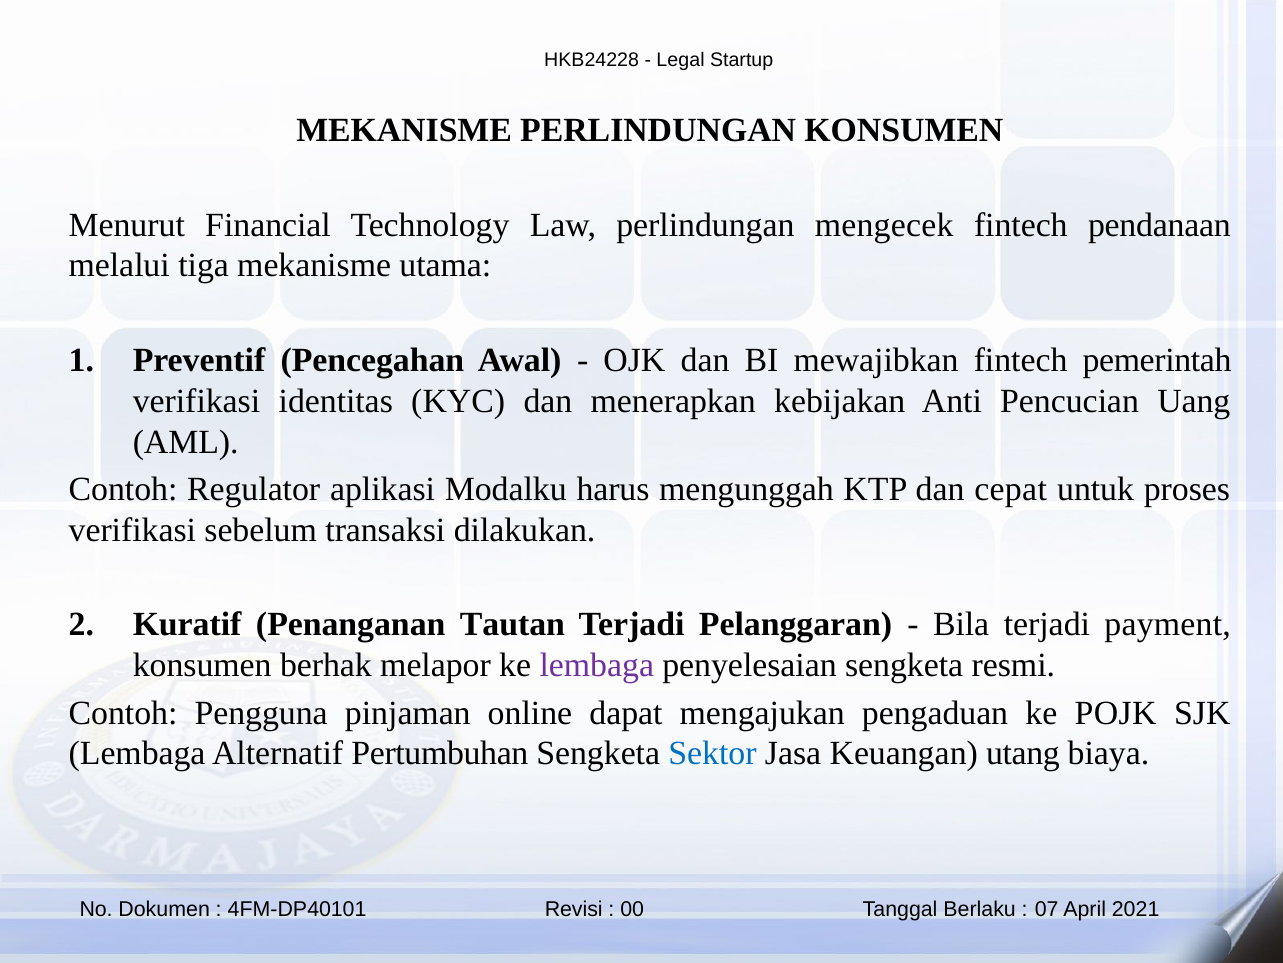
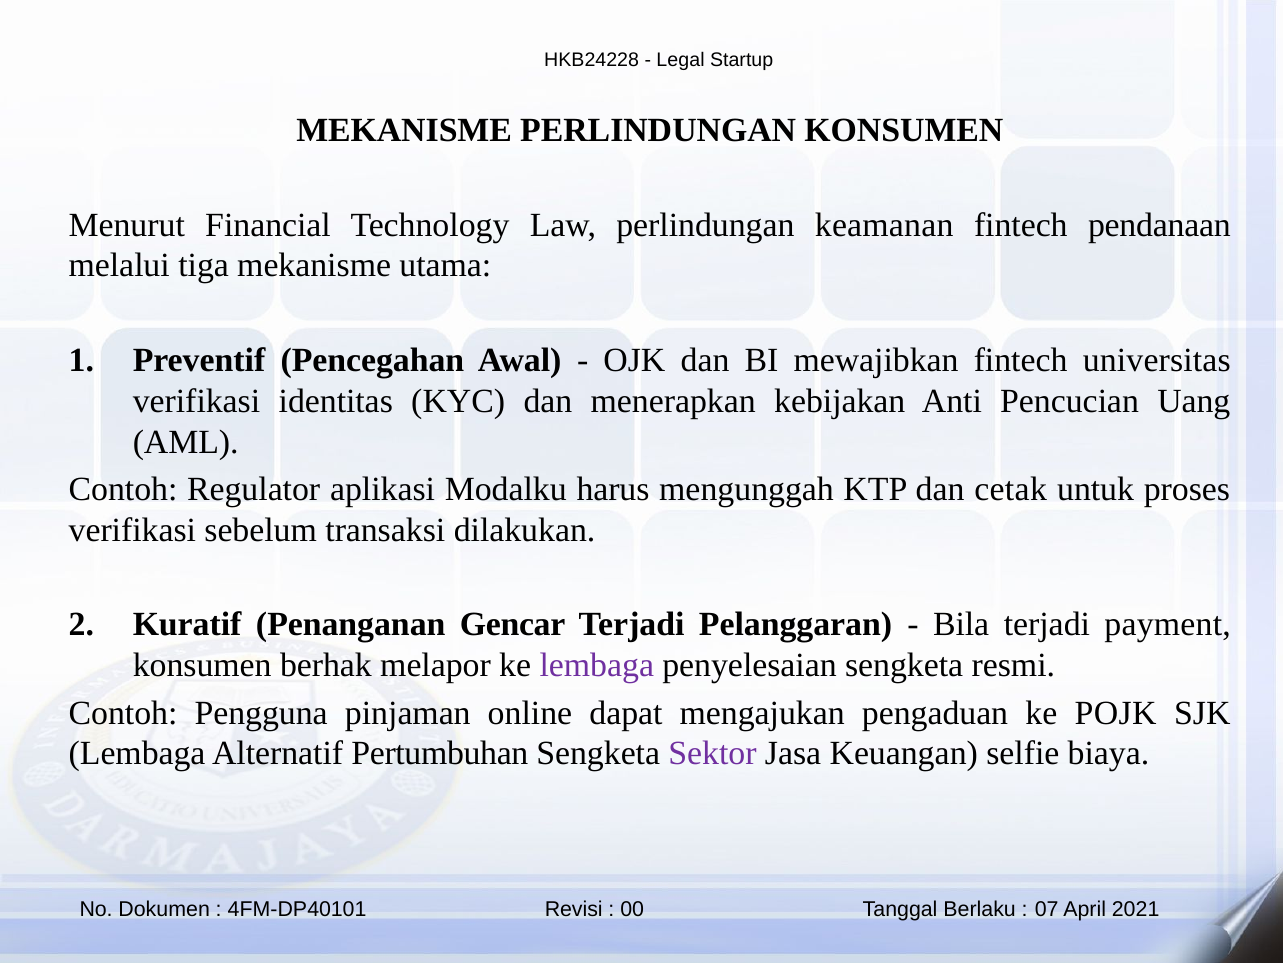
mengecek: mengecek -> keamanan (884, 225)
pemerintah: pemerintah -> universitas (1157, 360)
cepat: cepat -> cetak (1011, 489)
Tautan: Tautan -> Gencar (513, 624)
Sektor colour: blue -> purple (713, 753)
utang: utang -> selfie (1023, 753)
